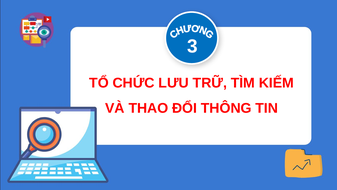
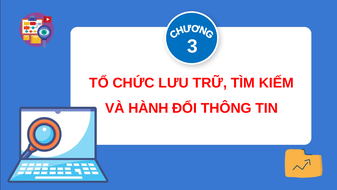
THAO: THAO -> HÀNH (148, 108)
